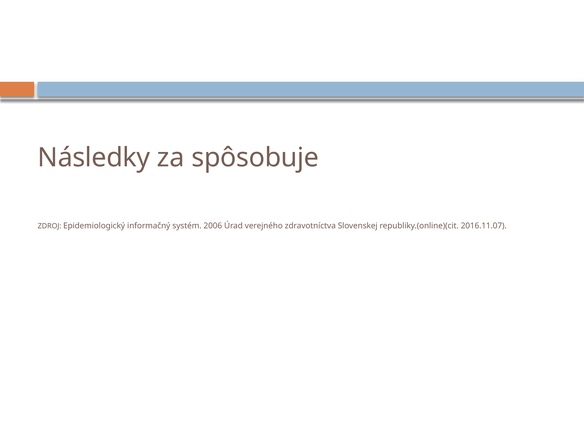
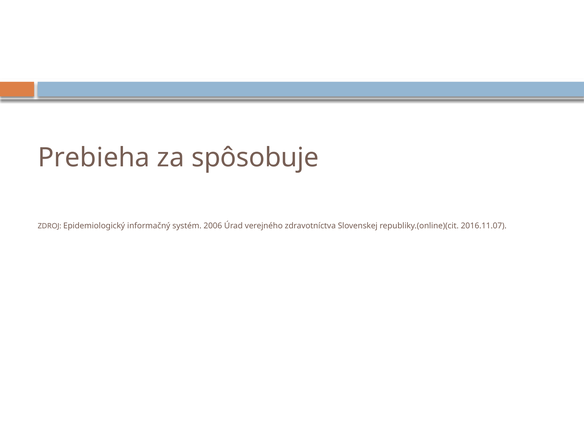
Následky: Následky -> Prebieha (94, 158)
